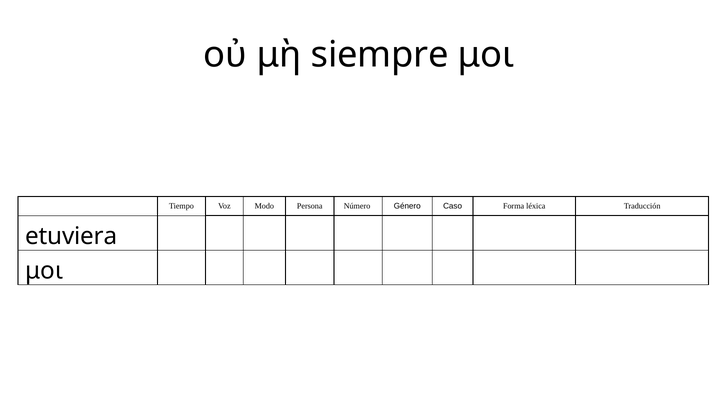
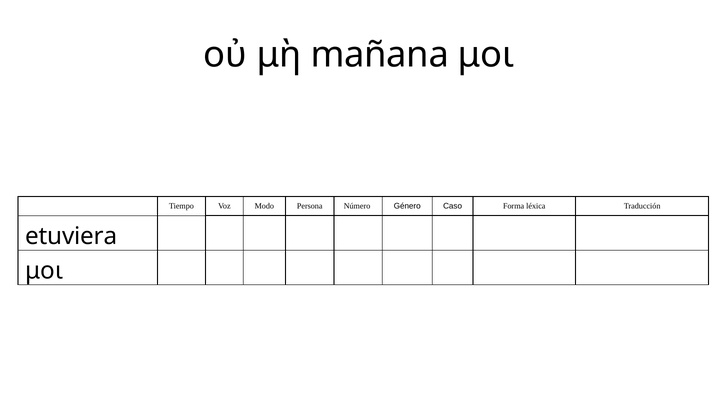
siempre: siempre -> mañana (380, 55)
